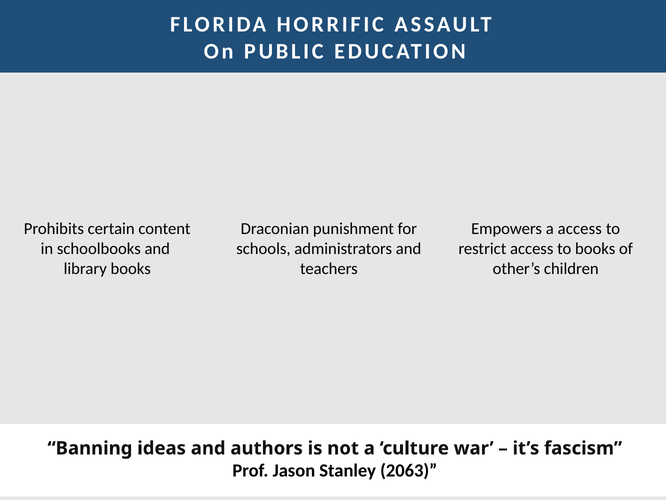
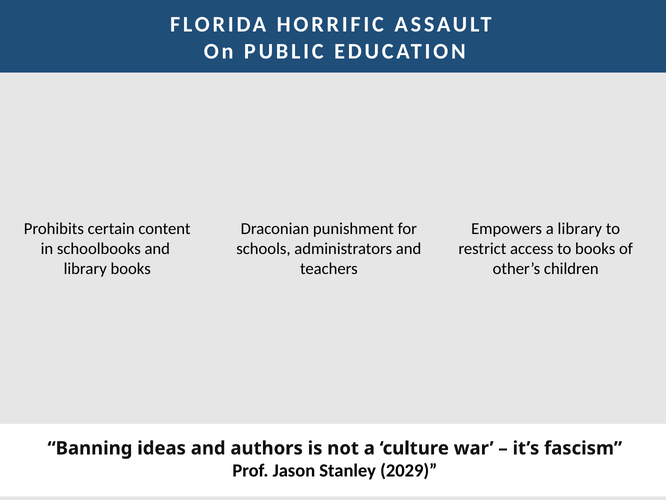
a access: access -> library (580, 229)
2063: 2063 -> 2029 (409, 470)
